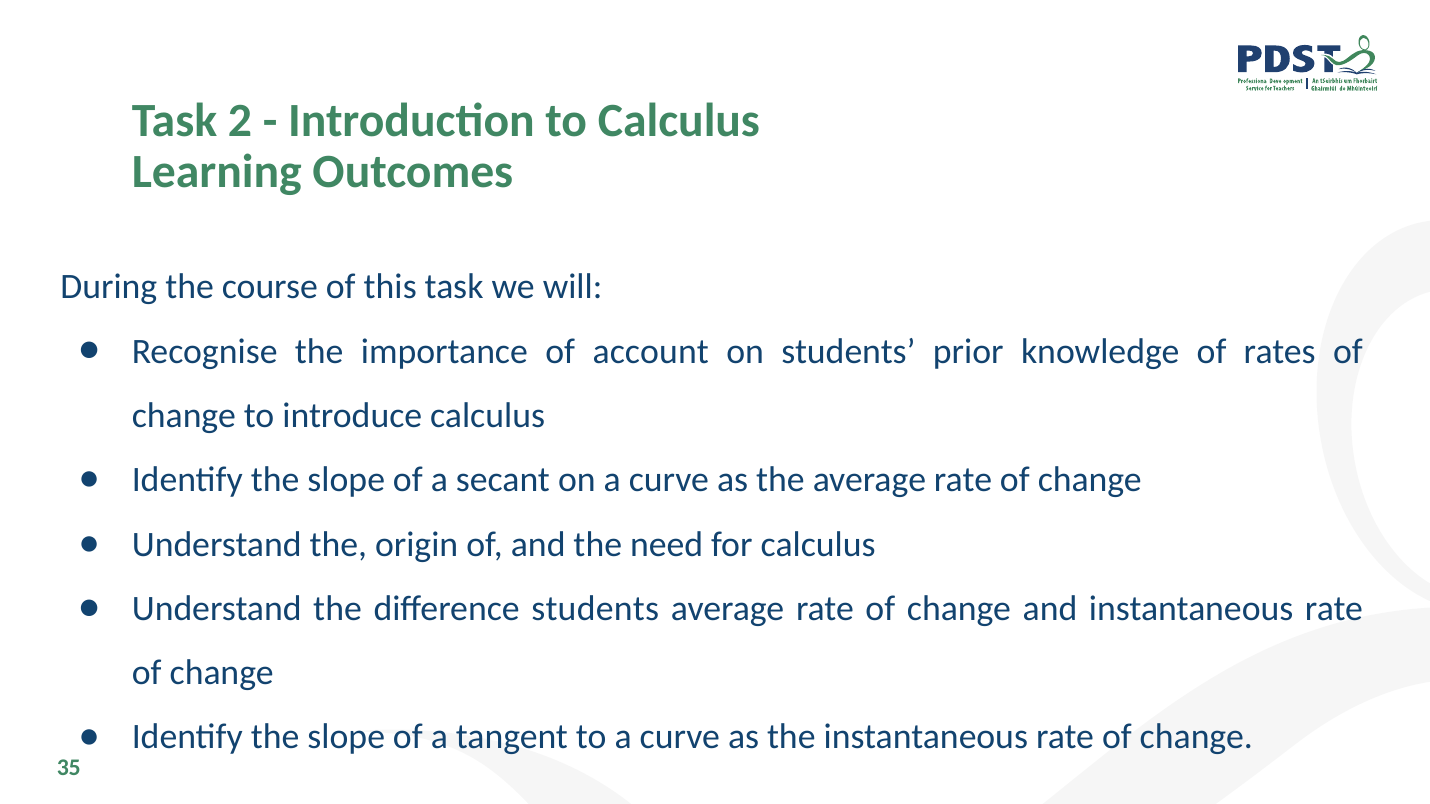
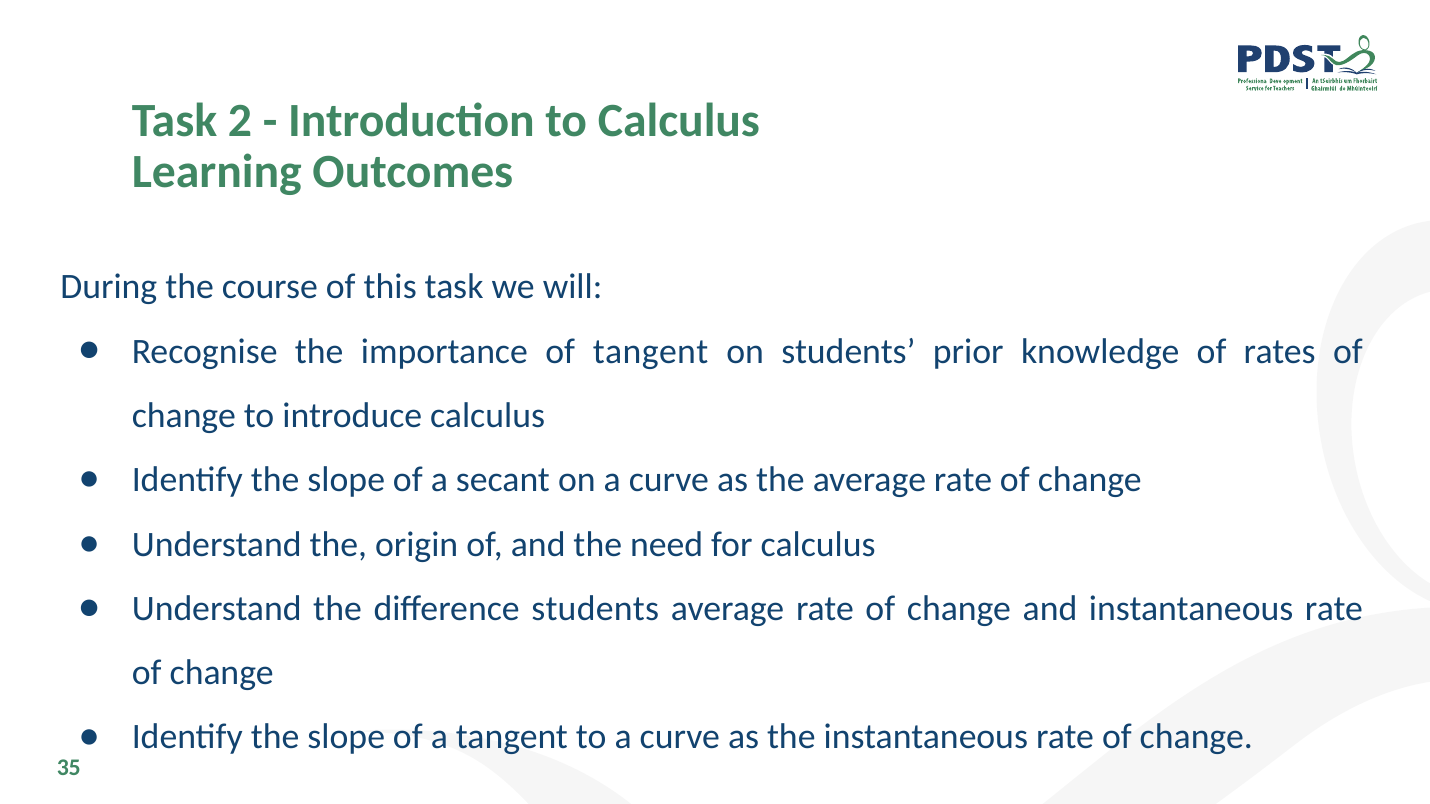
of account: account -> tangent (651, 351)
